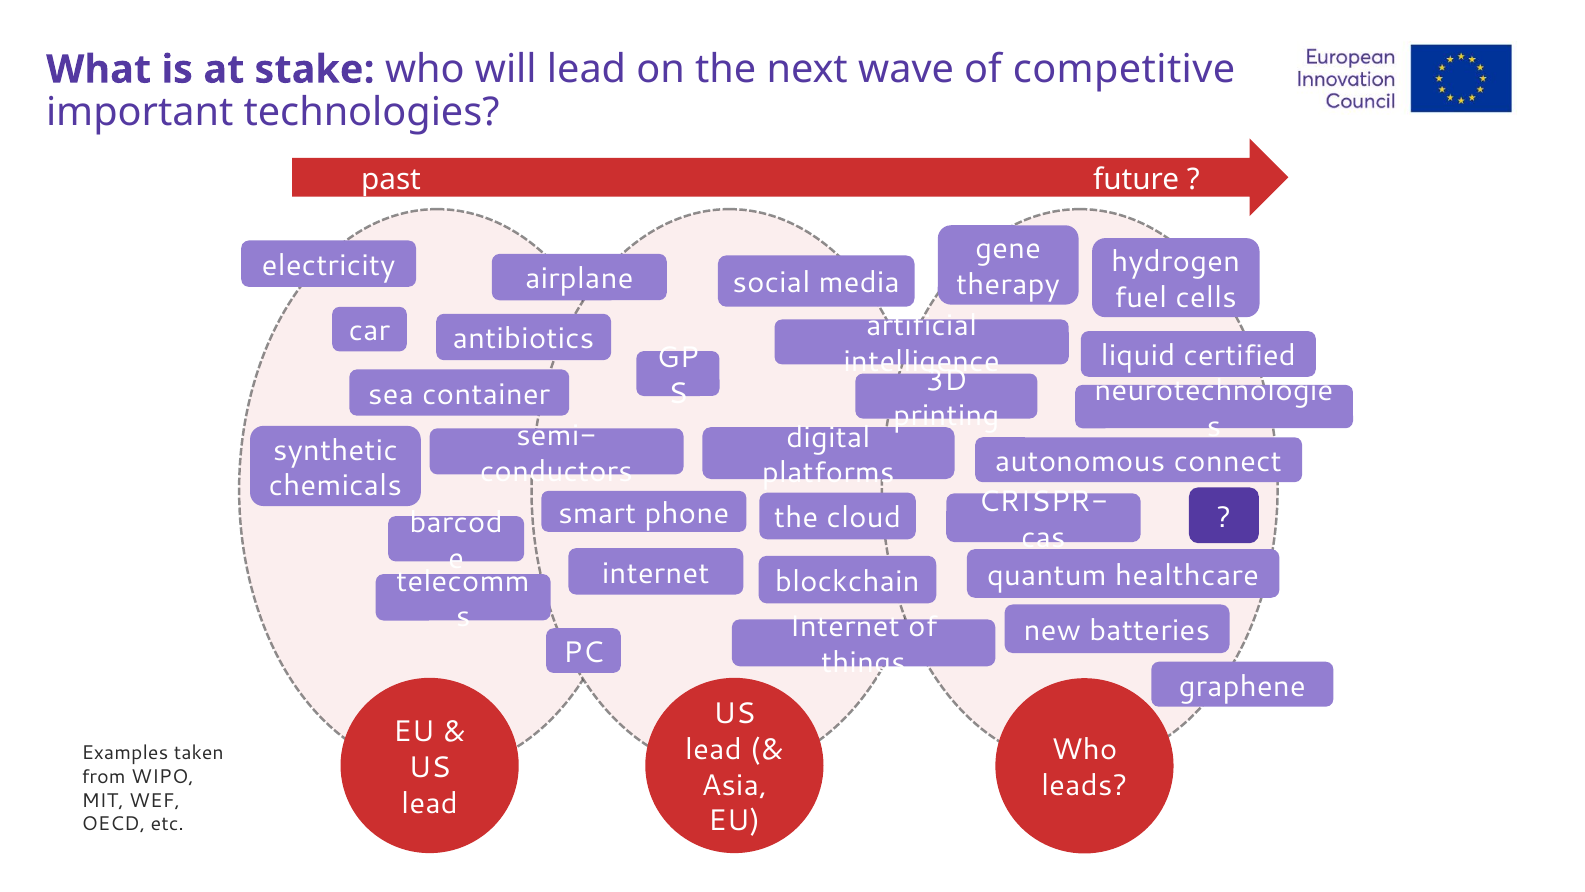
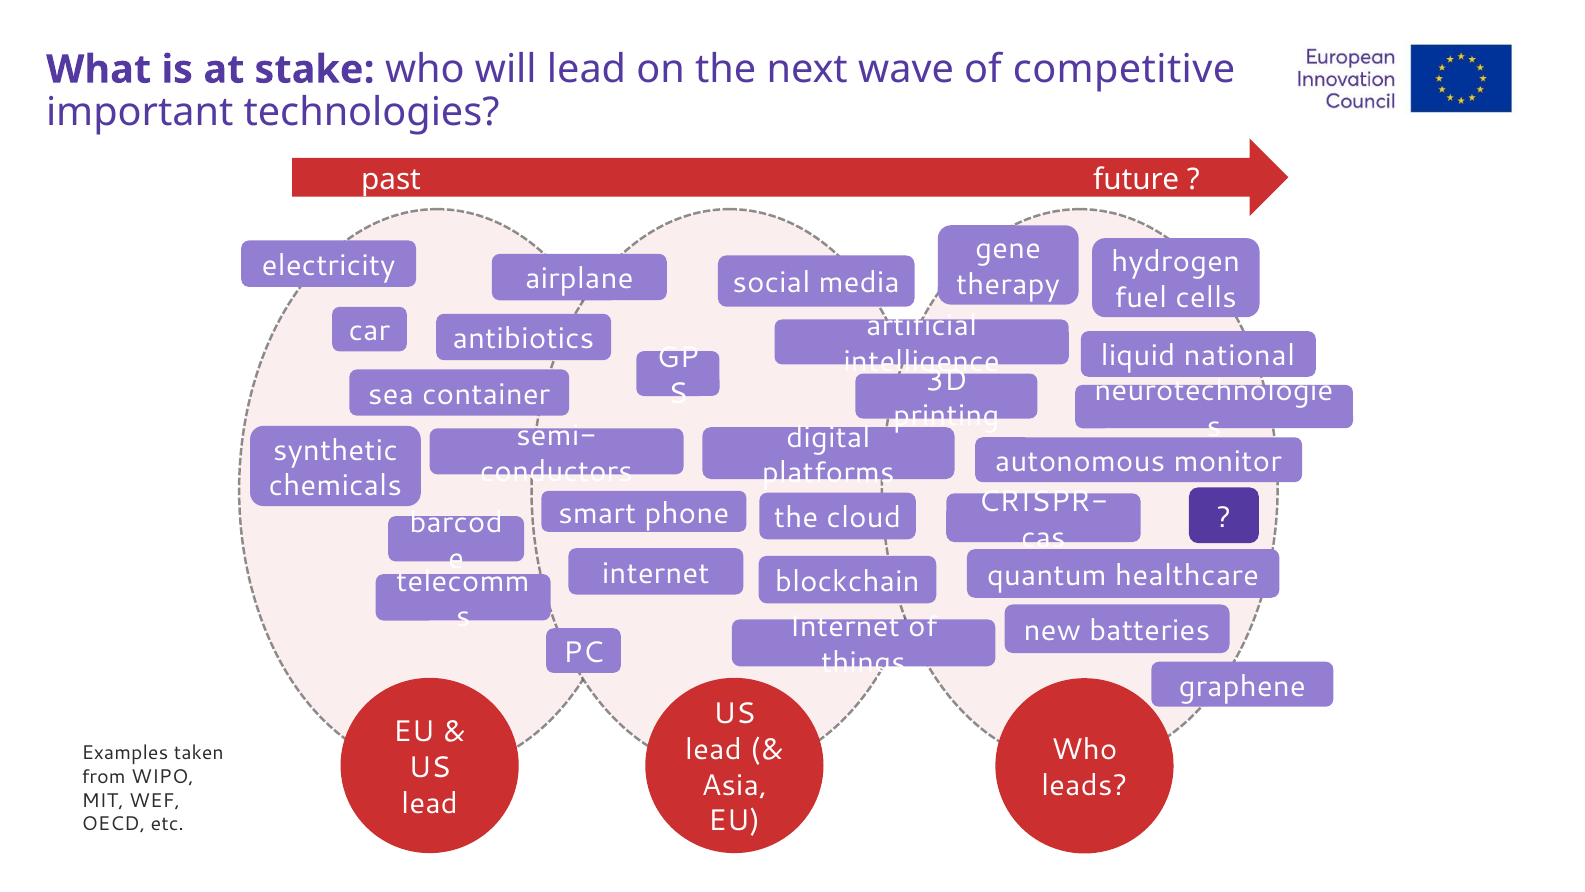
certified: certified -> national (1239, 356)
connect: connect -> monitor (1228, 462)
